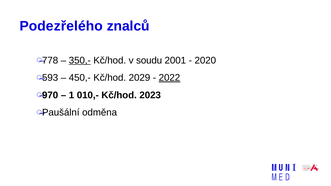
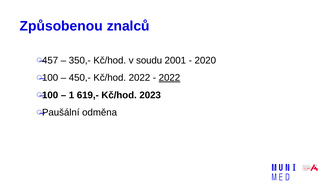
Podezřelého: Podezřelého -> Způsobenou (61, 26)
778: 778 -> 457 (50, 60)
350,- underline: present -> none (80, 60)
593: 593 -> 100 (50, 78)
Kč/hod 2029: 2029 -> 2022 (139, 78)
970: 970 -> 100 (50, 95)
010,-: 010,- -> 619,- (88, 95)
